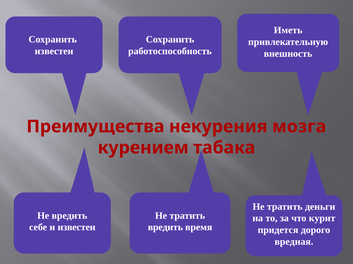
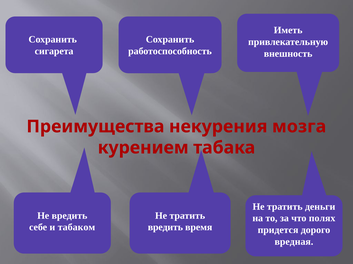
известен: известен -> сигарета (54, 51)
курит: курит -> полях (322, 219)
и известен: известен -> табаком (76, 228)
